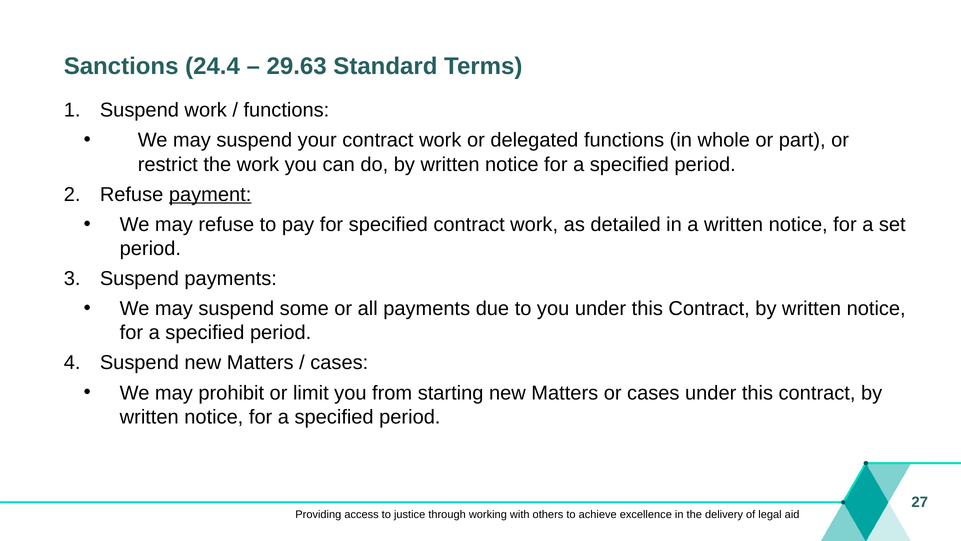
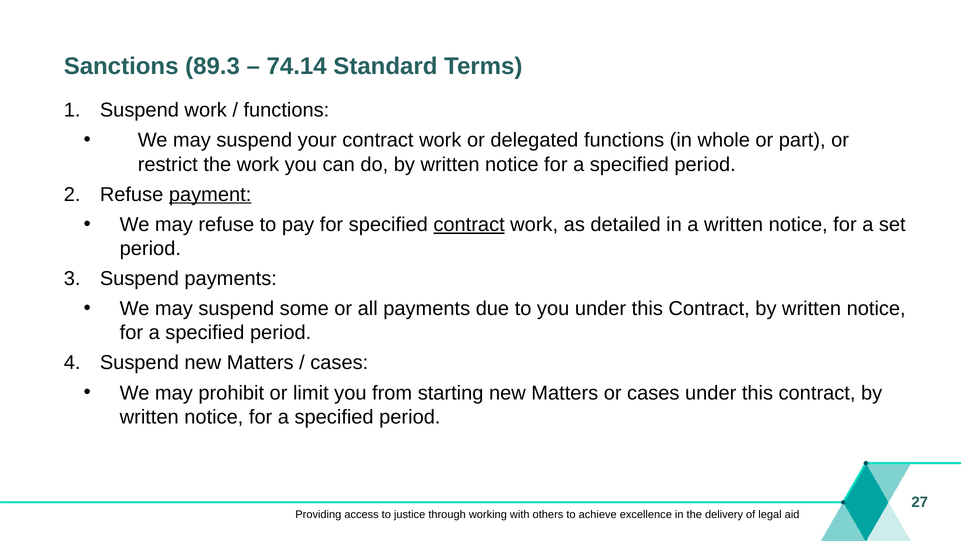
24.4: 24.4 -> 89.3 (213, 66)
29.63: 29.63 -> 74.14 (297, 66)
contract underline: none -> present (469, 224)
